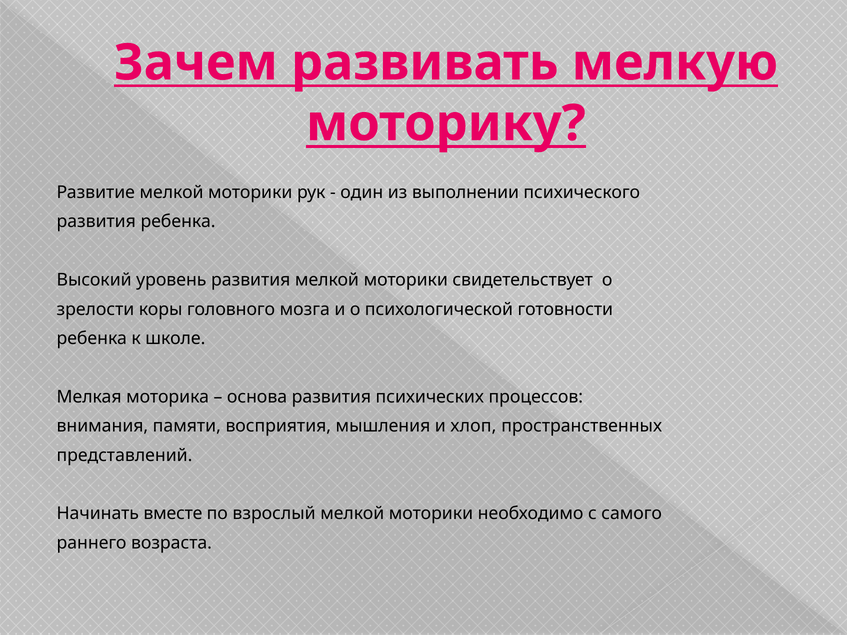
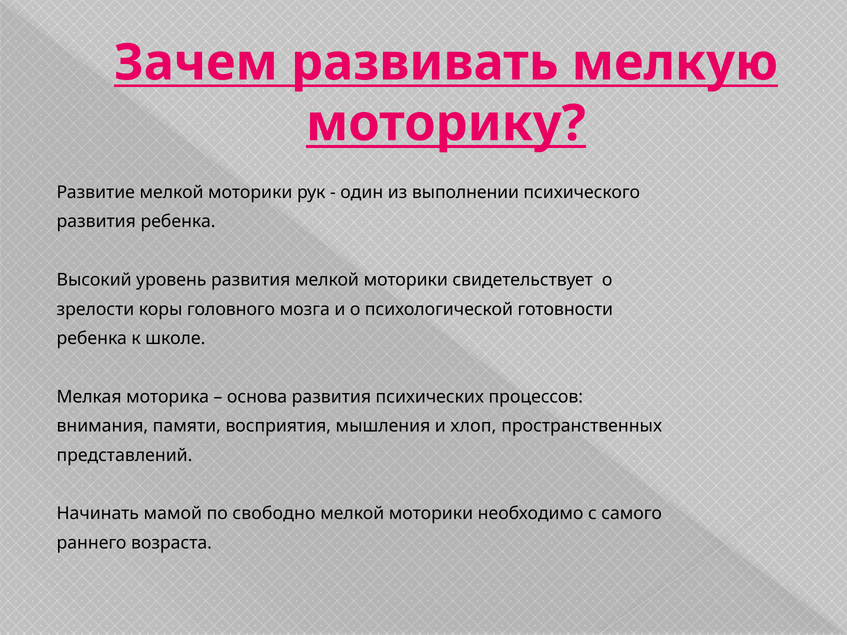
вместе: вместе -> мамой (173, 514)
взрослый: взрослый -> свободно (274, 514)
